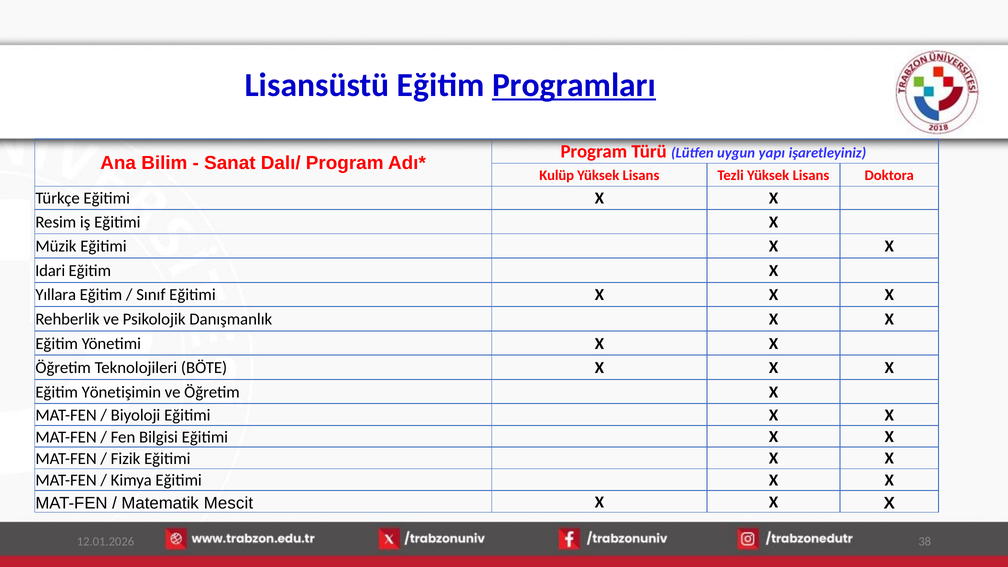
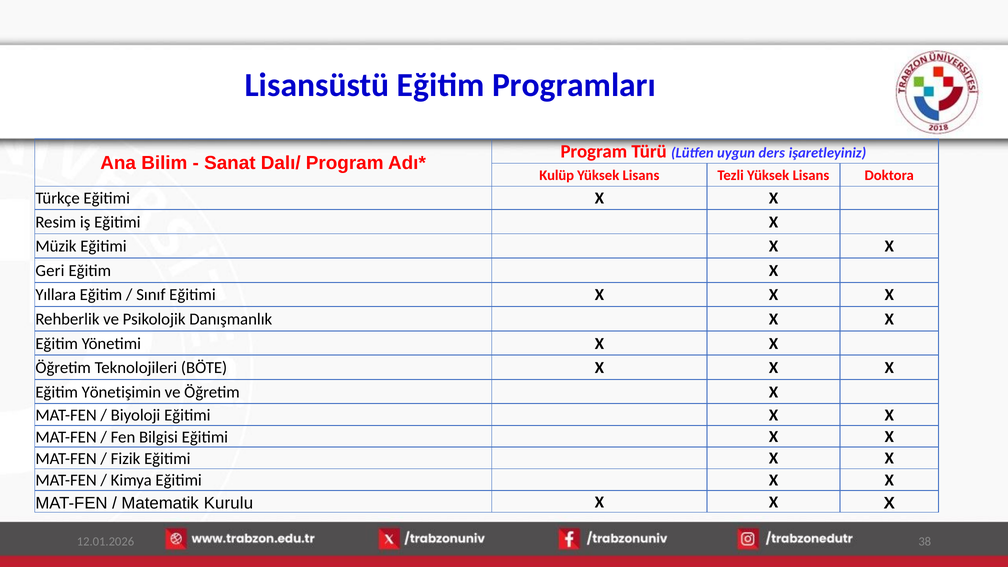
Programları underline: present -> none (574, 85)
yapı: yapı -> ders (772, 153)
Idari: Idari -> Geri (50, 271)
Mescit: Mescit -> Kurulu (228, 503)
